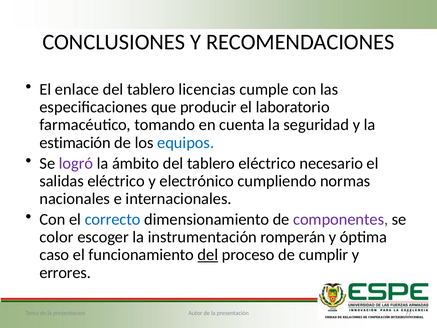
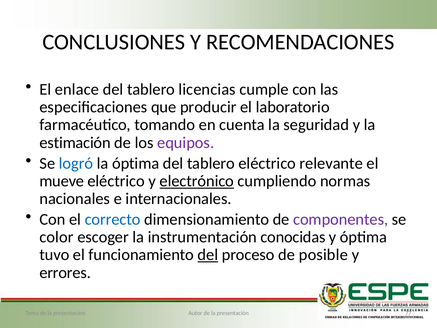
equipos colour: blue -> purple (186, 142)
logró colour: purple -> blue (76, 163)
la ámbito: ámbito -> óptima (136, 163)
necesario: necesario -> relevante (331, 163)
salidas: salidas -> mueve (62, 181)
electrónico underline: none -> present (197, 181)
romperán: romperán -> conocidas (293, 237)
caso: caso -> tuvo (54, 255)
cumplir: cumplir -> posible (323, 255)
